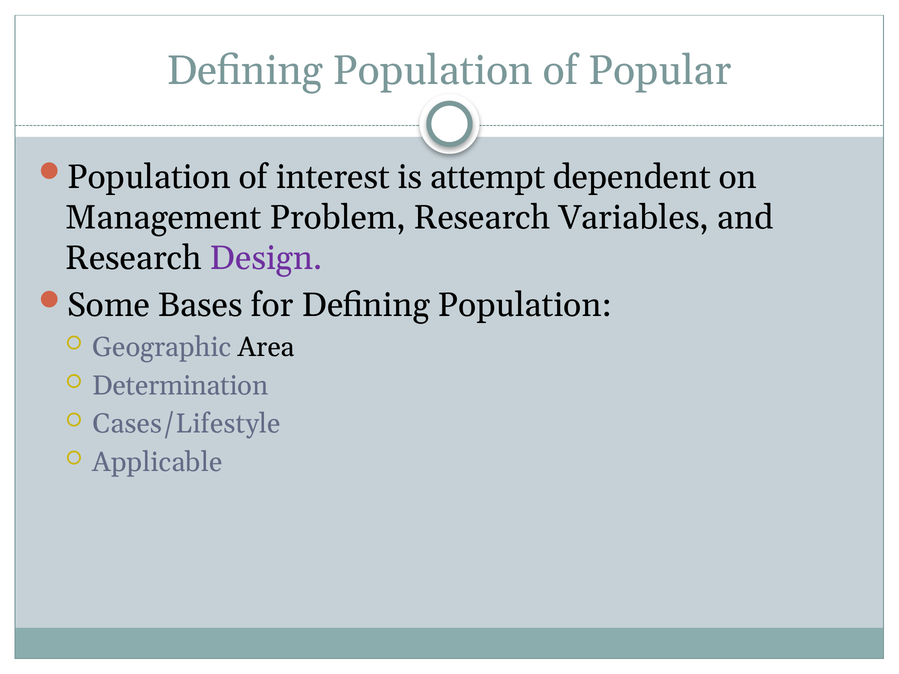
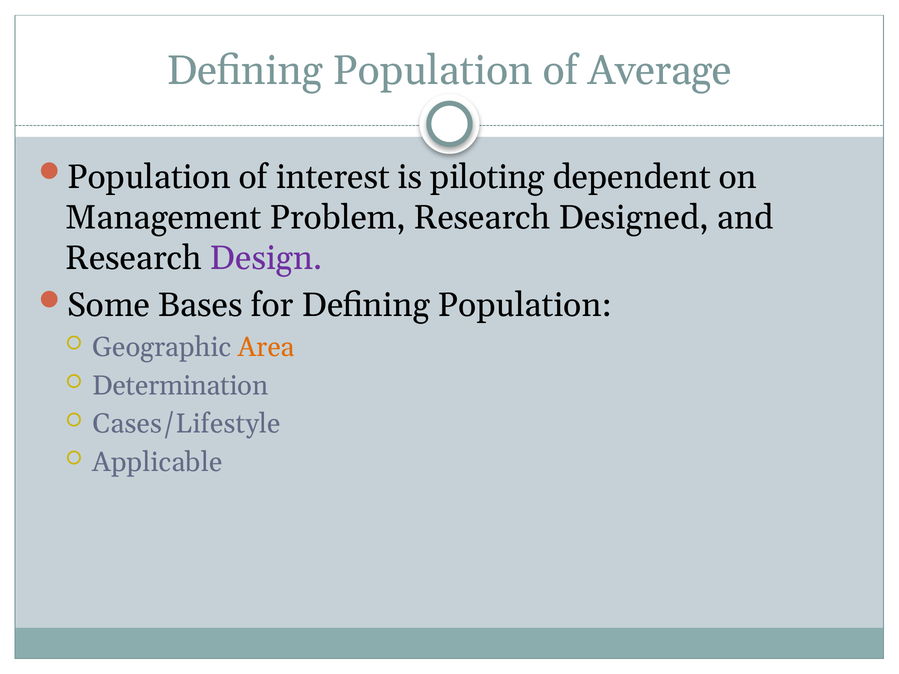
Popular: Popular -> Average (660, 71)
attempt: attempt -> piloting (488, 177)
Variables: Variables -> Designed (634, 218)
Area colour: black -> orange (266, 347)
